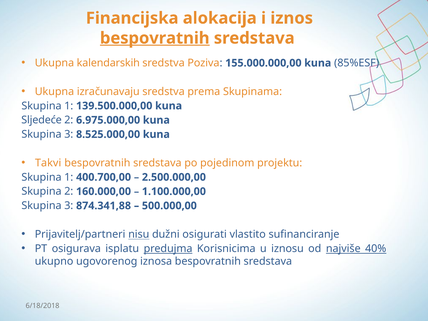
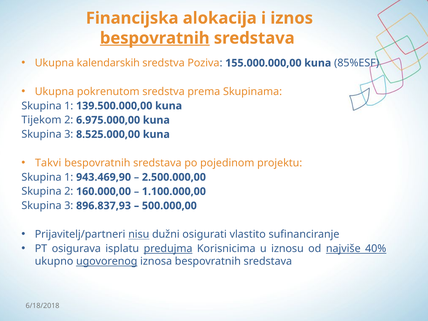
izračunavaju: izračunavaju -> pokrenutom (108, 92)
Sljedeće: Sljedeće -> Tijekom (41, 120)
400.700,00: 400.700,00 -> 943.469,90 (104, 177)
874.341,88: 874.341,88 -> 896.837,93 (104, 206)
ugovorenog underline: none -> present (107, 261)
